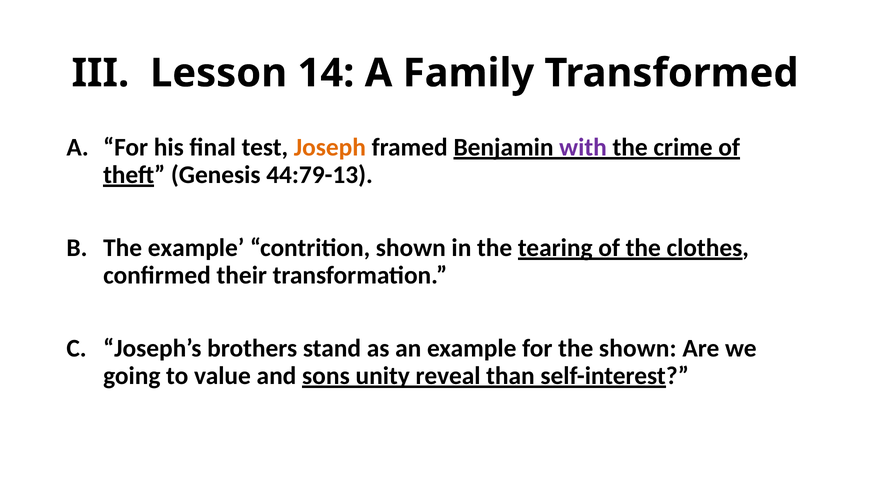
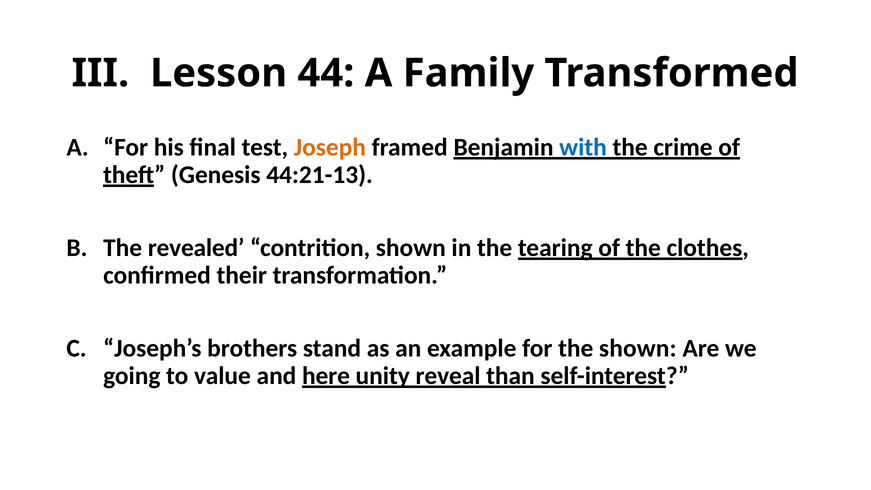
14: 14 -> 44 (326, 73)
with colour: purple -> blue (583, 147)
44:79-13: 44:79-13 -> 44:21-13 (320, 175)
The example: example -> revealed (196, 248)
sons: sons -> here (326, 376)
